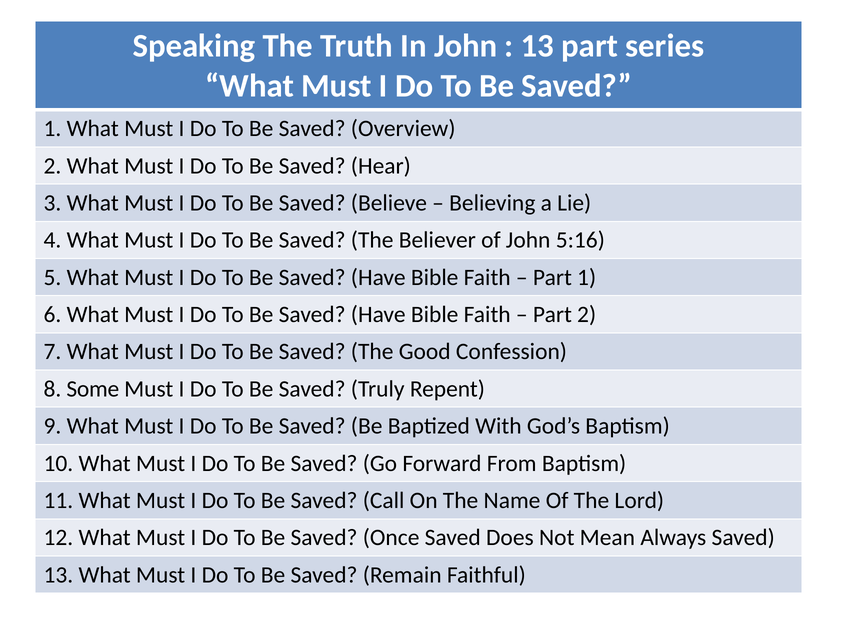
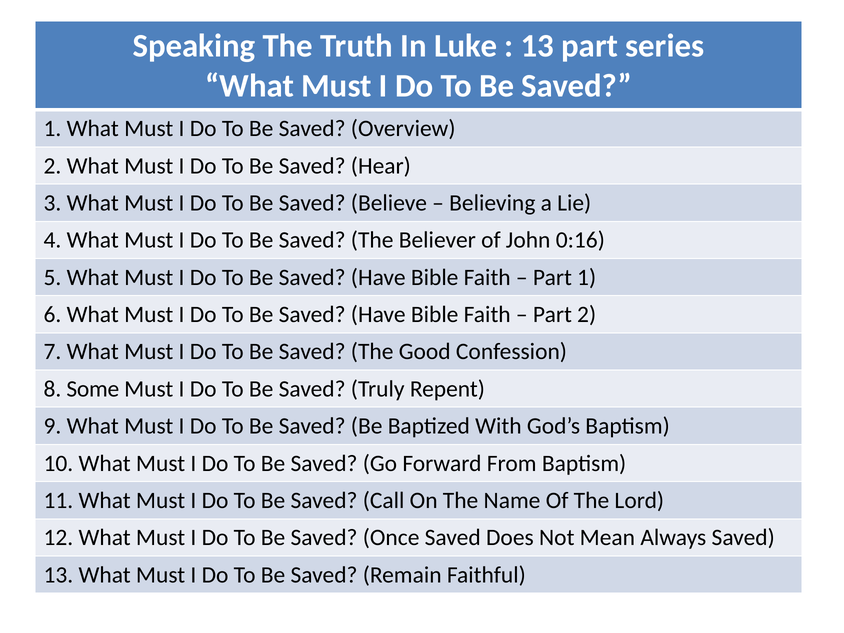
In John: John -> Luke (466, 46)
5:16: 5:16 -> 0:16 (580, 240)
